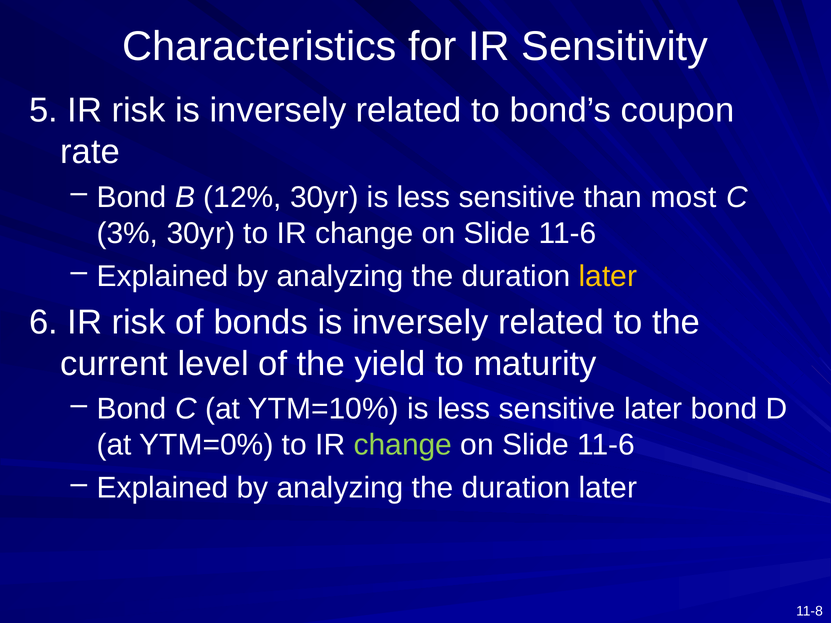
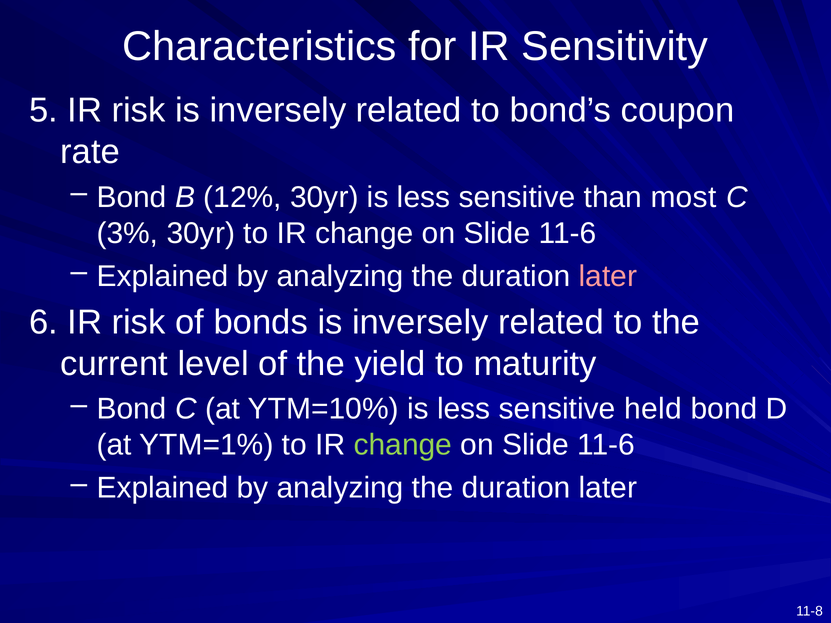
later colour: yellow -> pink (608, 276)
sensitive later: later -> held (653, 409)
YTM=0%: YTM=0% -> YTM=1% (207, 445)
